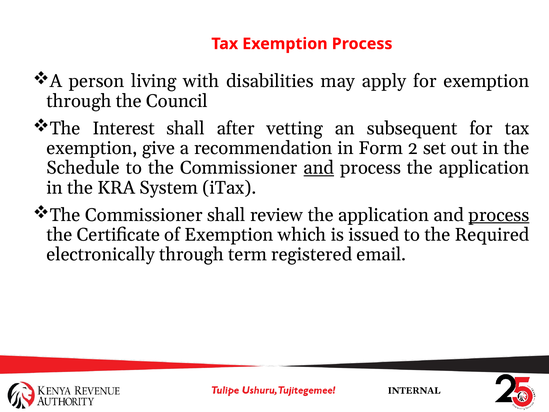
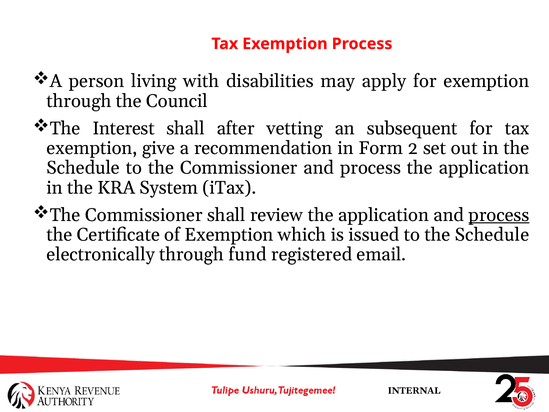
and underline: present -> none (319, 168)
to the Required: Required -> Schedule (492, 235)
term: term -> fund (248, 254)
